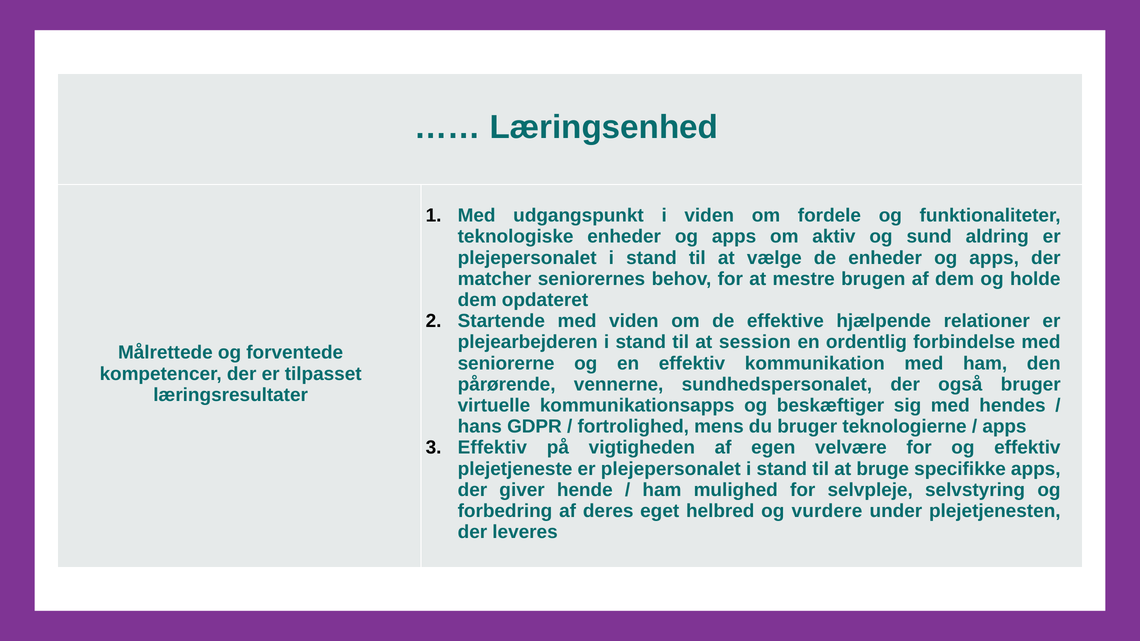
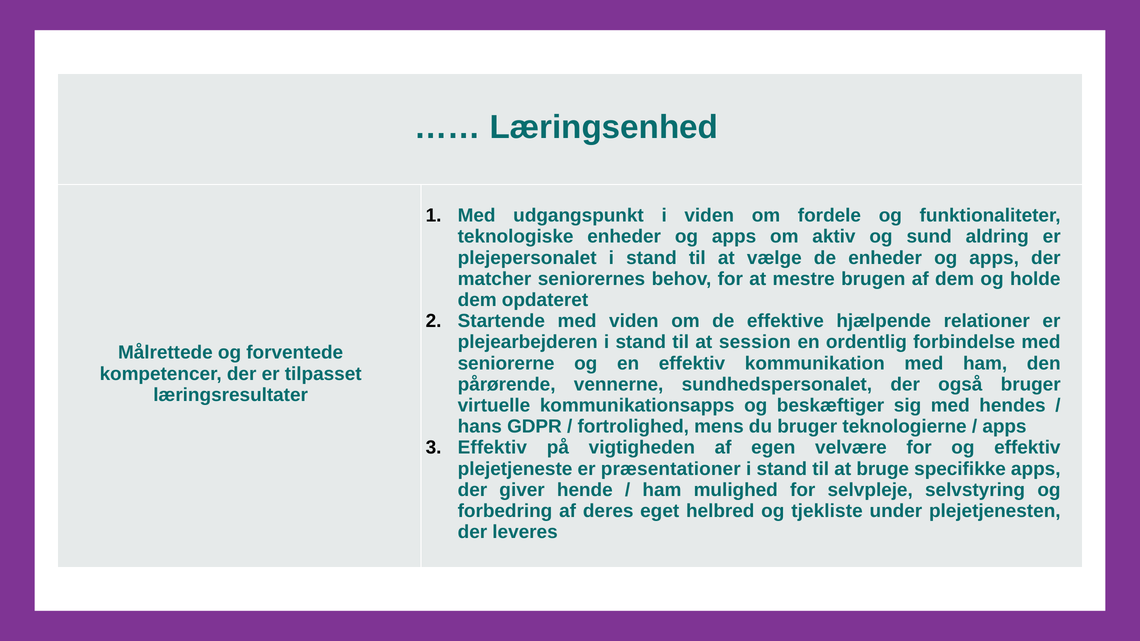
plejetjeneste er plejepersonalet: plejepersonalet -> præsentationer (671, 469)
vurdere: vurdere -> tjekliste (827, 511)
